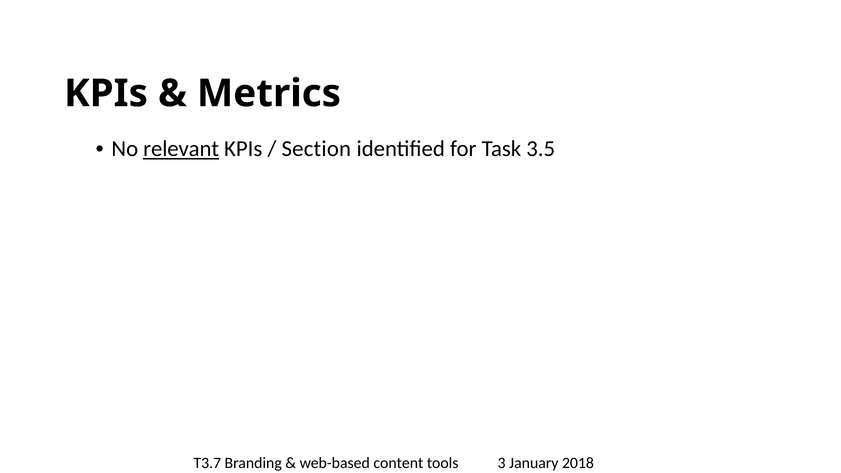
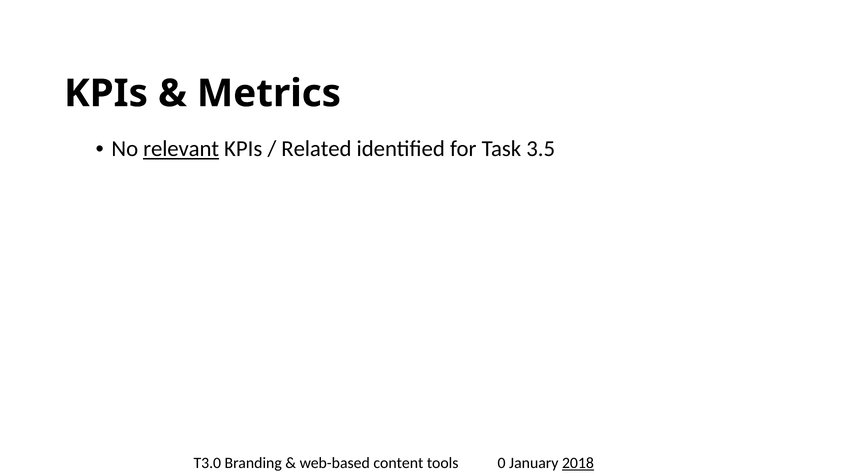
Section: Section -> Related (316, 149)
T3.7: T3.7 -> T3.0 (207, 463)
3: 3 -> 0 (502, 463)
2018 underline: none -> present (578, 463)
